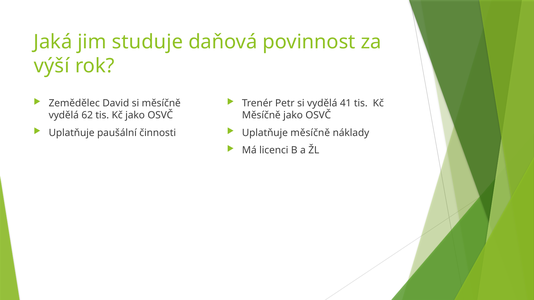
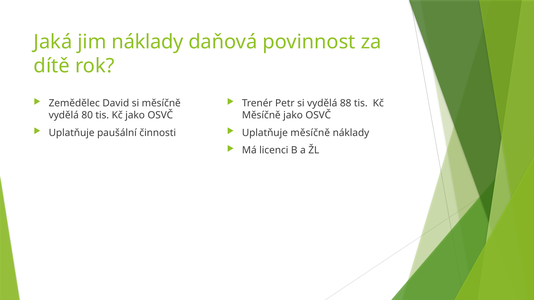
jim studuje: studuje -> náklady (148, 42)
výší: výší -> dítě (52, 66)
41: 41 -> 88 (346, 103)
62: 62 -> 80 (87, 115)
